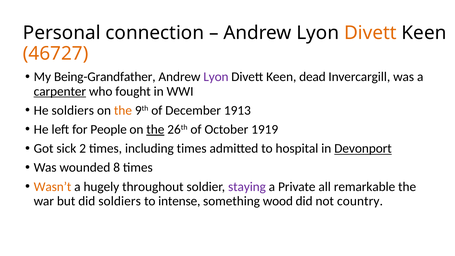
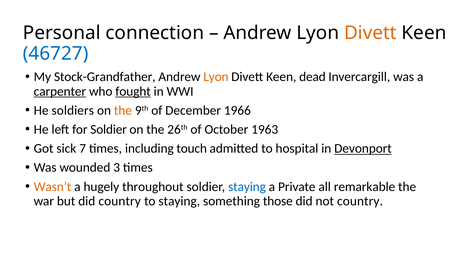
46727 colour: orange -> blue (56, 53)
Being-Grandfather: Being-Grandfather -> Stock-Grandfather (105, 77)
Lyon colour: purple -> orange (216, 77)
fought underline: none -> present (133, 91)
1913: 1913 -> 1966 (237, 110)
for People: People -> Soldier (109, 129)
the underline: present -> none (155, 129)
1919: 1919 -> 1963 (265, 129)
2: 2 -> 7 (83, 148)
including times: times -> touch (192, 148)
8: 8 -> 3 (117, 168)
staying colour: purple -> blue (247, 187)
did soldiers: soldiers -> country (120, 201)
to intense: intense -> staying (179, 201)
wood: wood -> those (278, 201)
